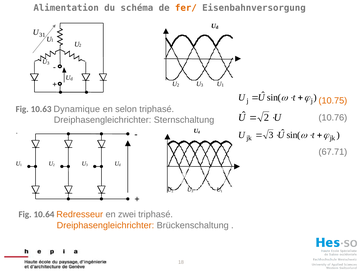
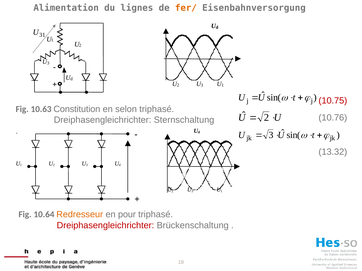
schéma: schéma -> lignes (137, 8)
10.75 colour: orange -> red (333, 101)
Dynamique: Dynamique -> Constitution (77, 109)
67.71: 67.71 -> 13.32 (333, 152)
zwei: zwei -> pour (127, 215)
Dreiphasengleichrichter colour: orange -> red (105, 226)
